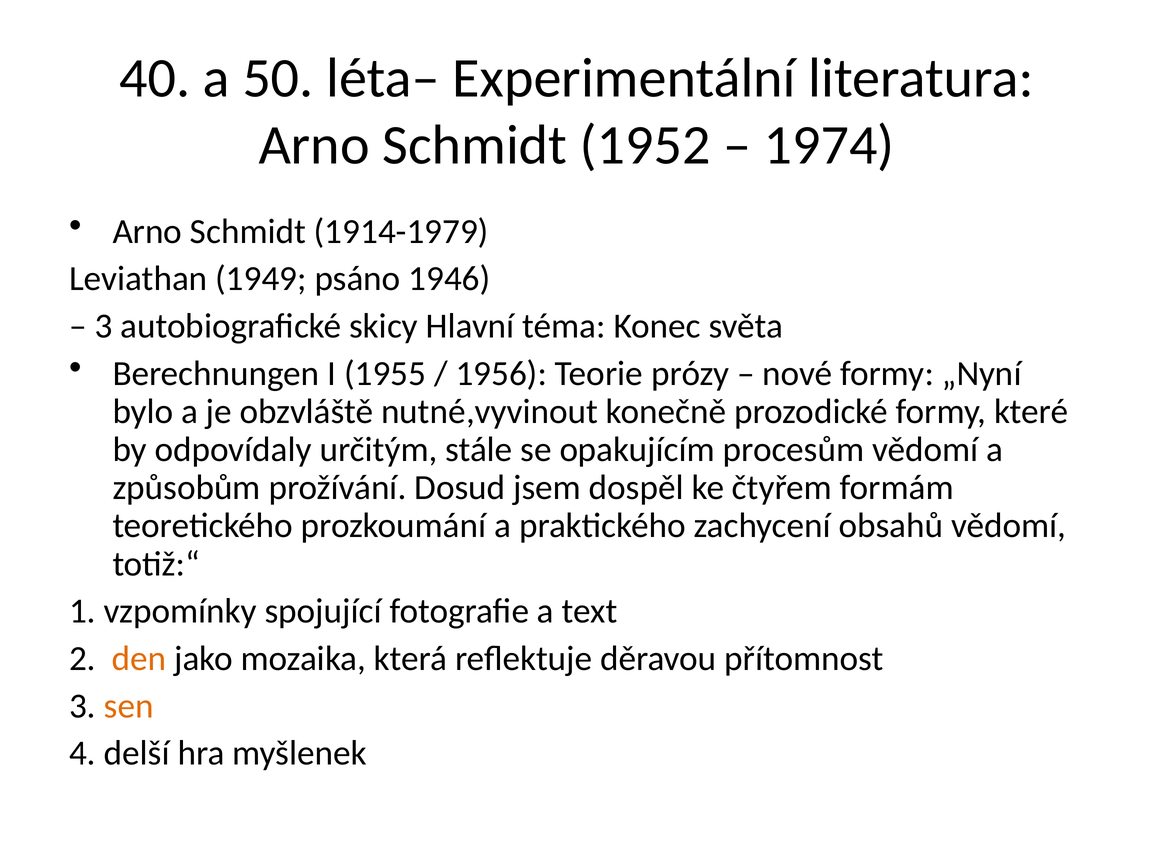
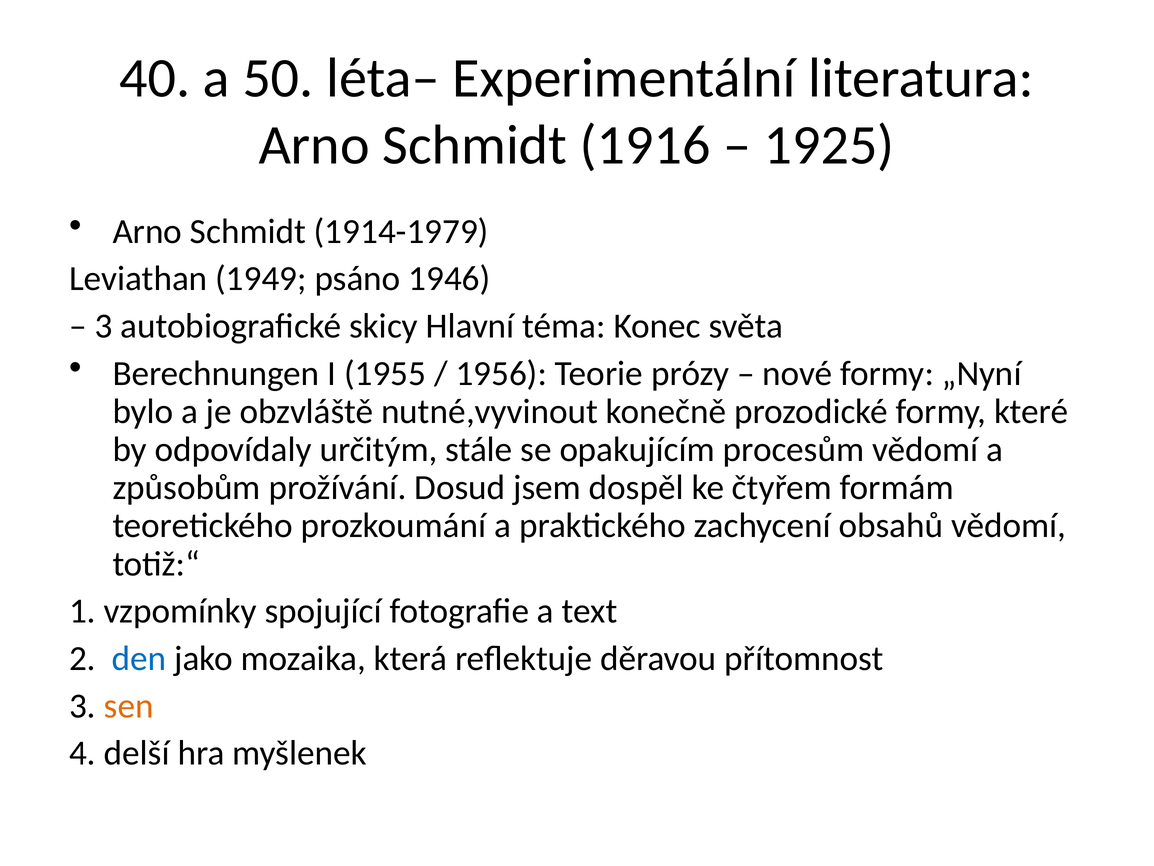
1952: 1952 -> 1916 (645, 145)
1974: 1974 -> 1925 (829, 145)
den colour: orange -> blue (139, 658)
